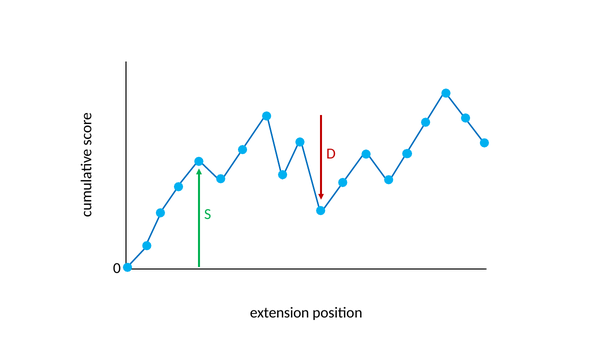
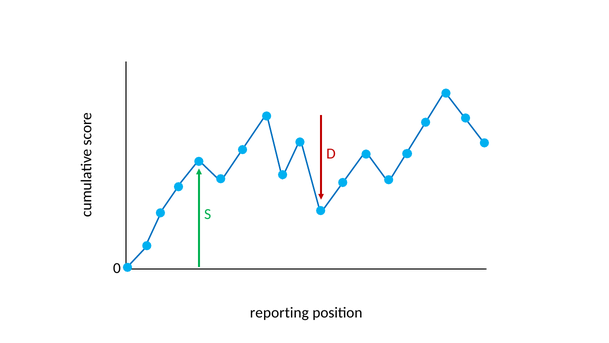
extension: extension -> reporting (279, 312)
